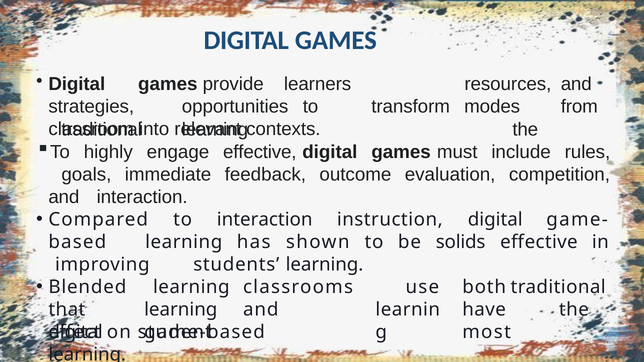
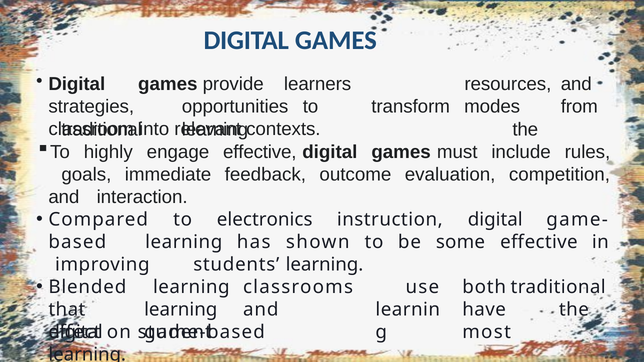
to interaction: interaction -> electronics (265, 220)
solids: solids -> some (460, 242)
